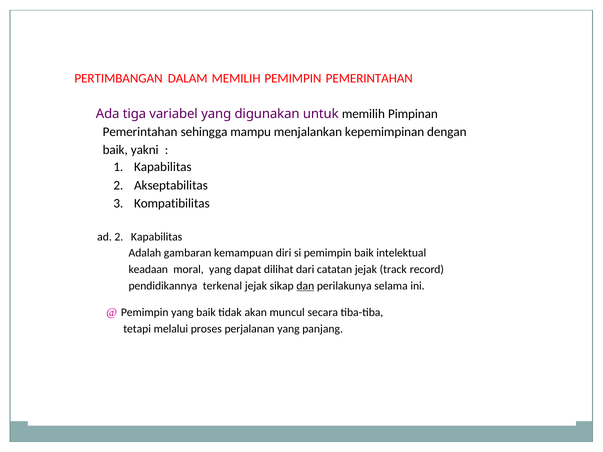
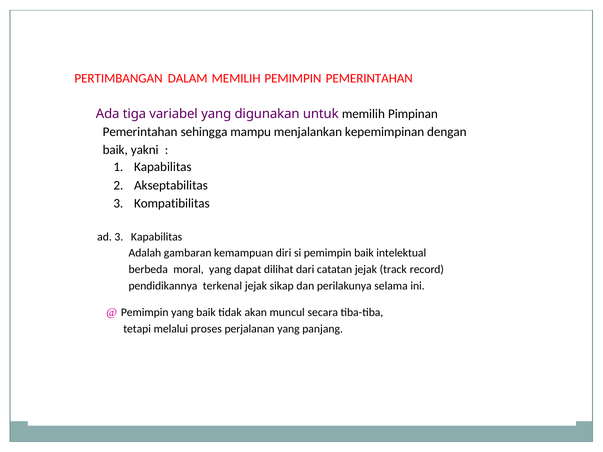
ad 2: 2 -> 3 (119, 237)
keadaan: keadaan -> berbeda (148, 270)
dan underline: present -> none (305, 286)
